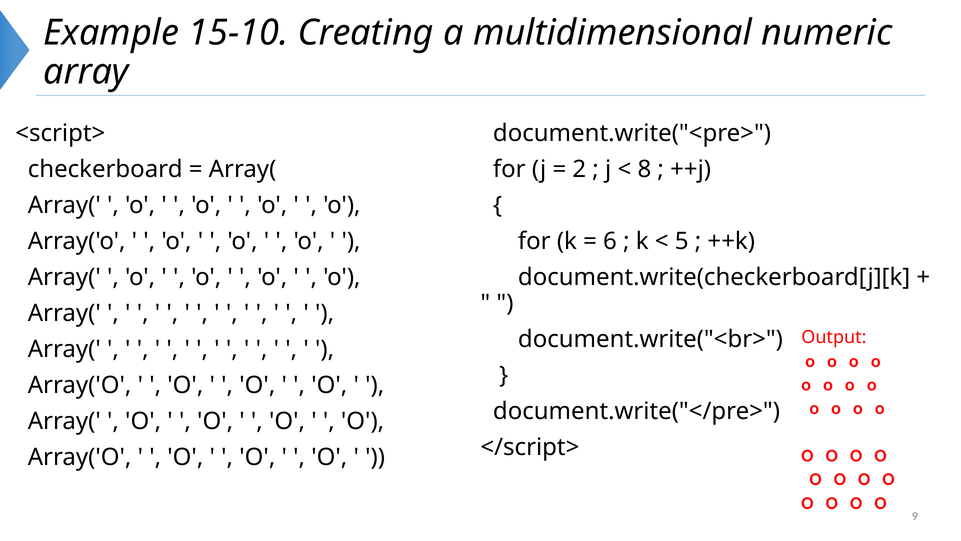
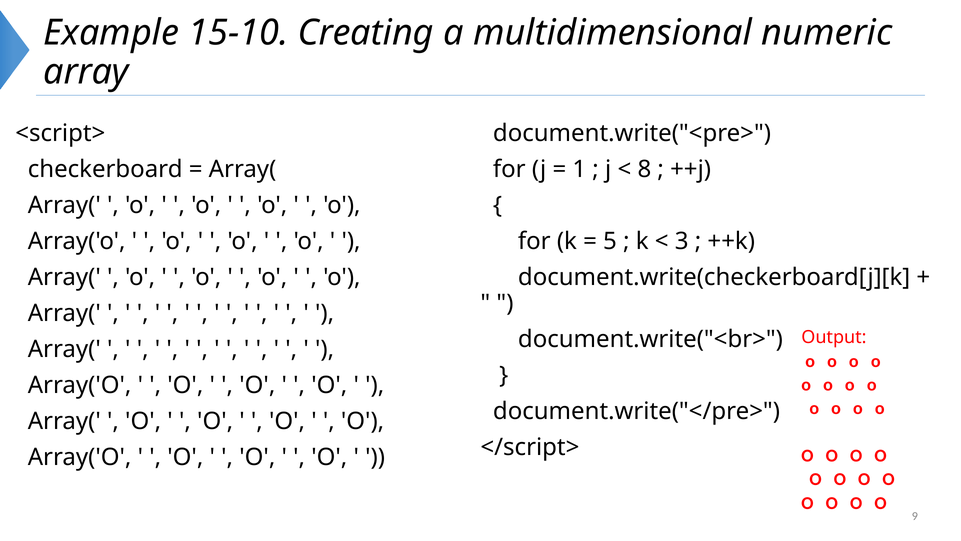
2: 2 -> 1 (579, 169)
6: 6 -> 5 (610, 241)
5: 5 -> 3 (682, 241)
